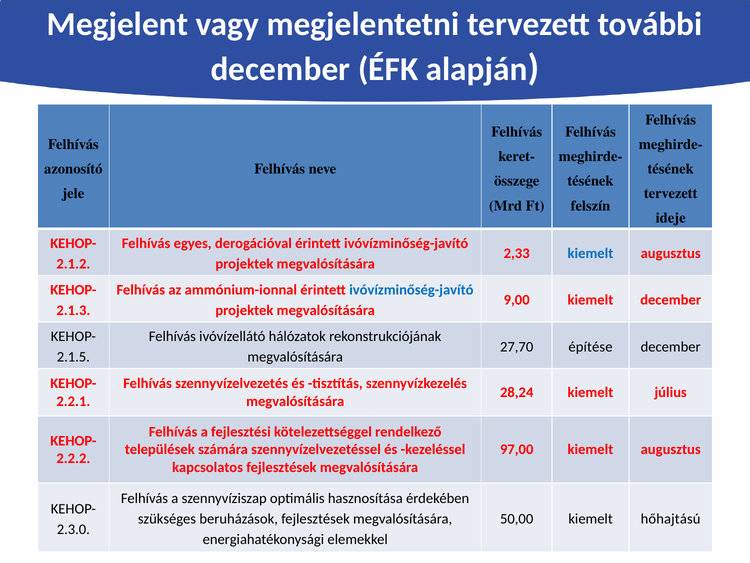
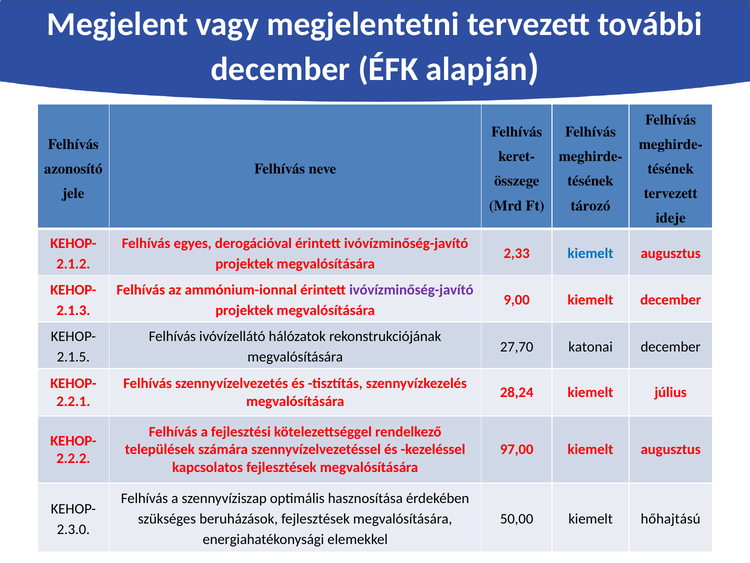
felszín: felszín -> tározó (591, 206)
ivóvízminőség-javító colour: blue -> purple (411, 290)
építése: építése -> katonai (591, 346)
